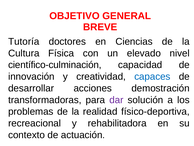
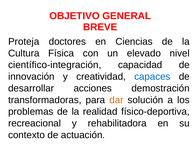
Tutoría: Tutoría -> Proteja (24, 41)
científico-culminación: científico-culminación -> científico-integración (55, 65)
dar colour: purple -> orange (116, 100)
